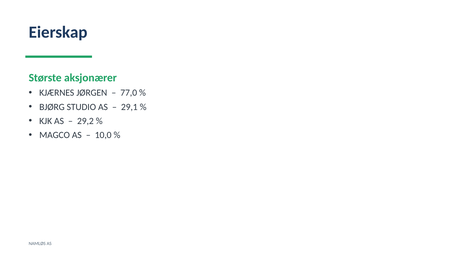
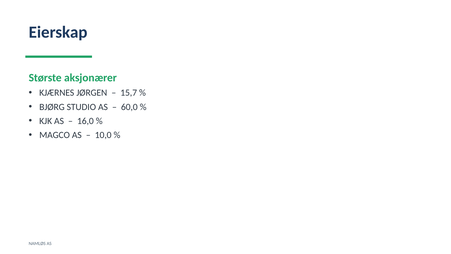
77,0: 77,0 -> 15,7 (129, 93)
29,1: 29,1 -> 60,0 (129, 107)
29,2: 29,2 -> 16,0 (85, 121)
